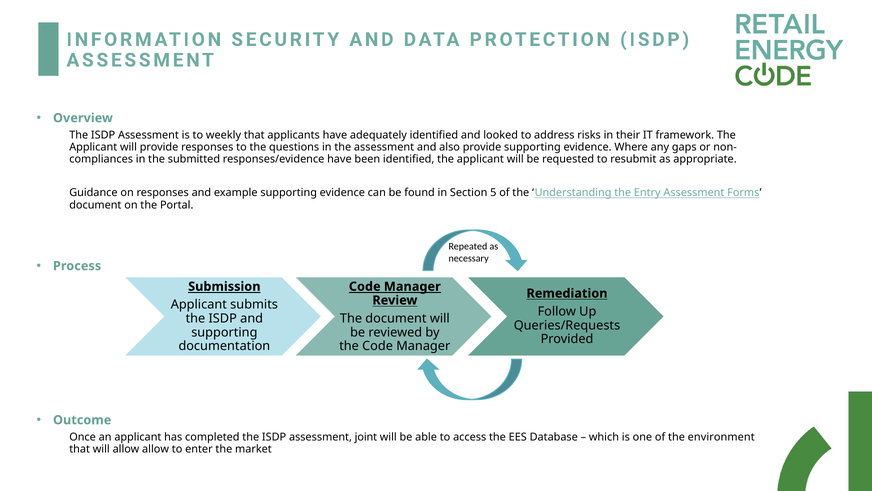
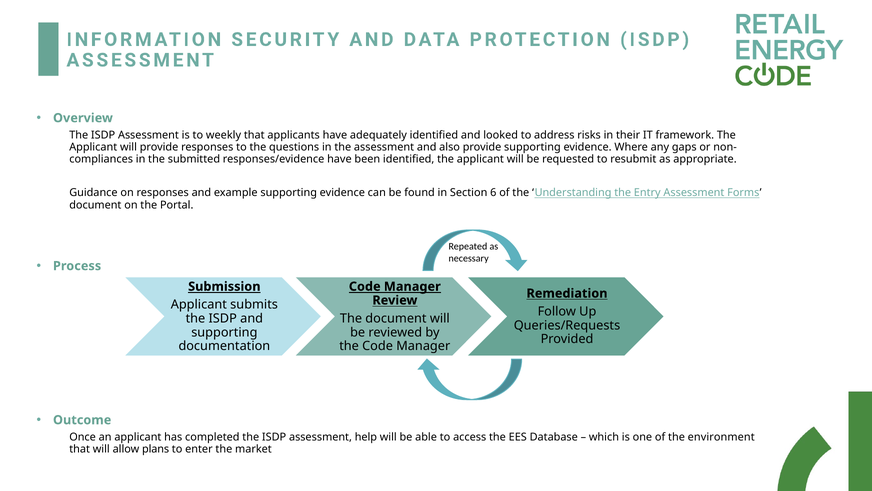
5: 5 -> 6 (493, 193)
joint: joint -> help (366, 437)
allow allow: allow -> plans (156, 449)
